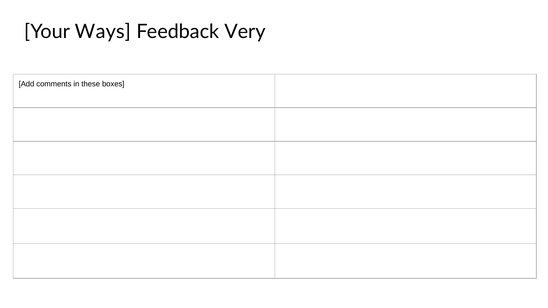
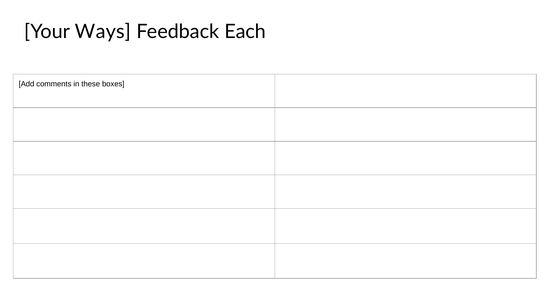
Very: Very -> Each (245, 32)
